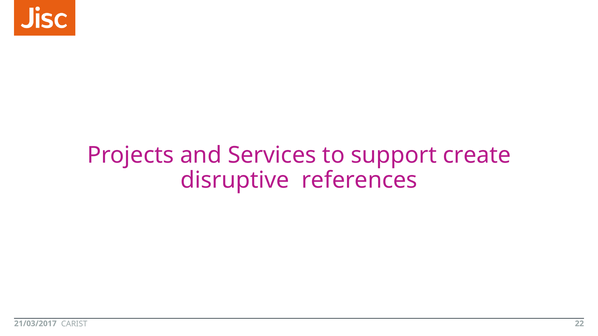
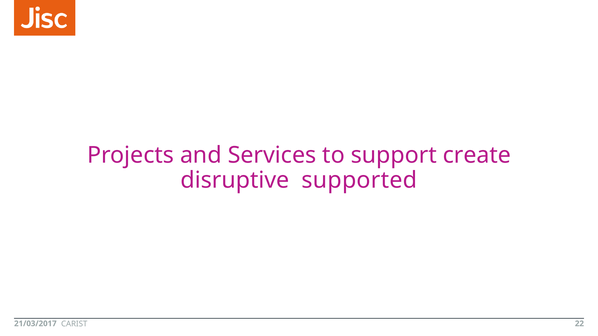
references: references -> supported (359, 180)
